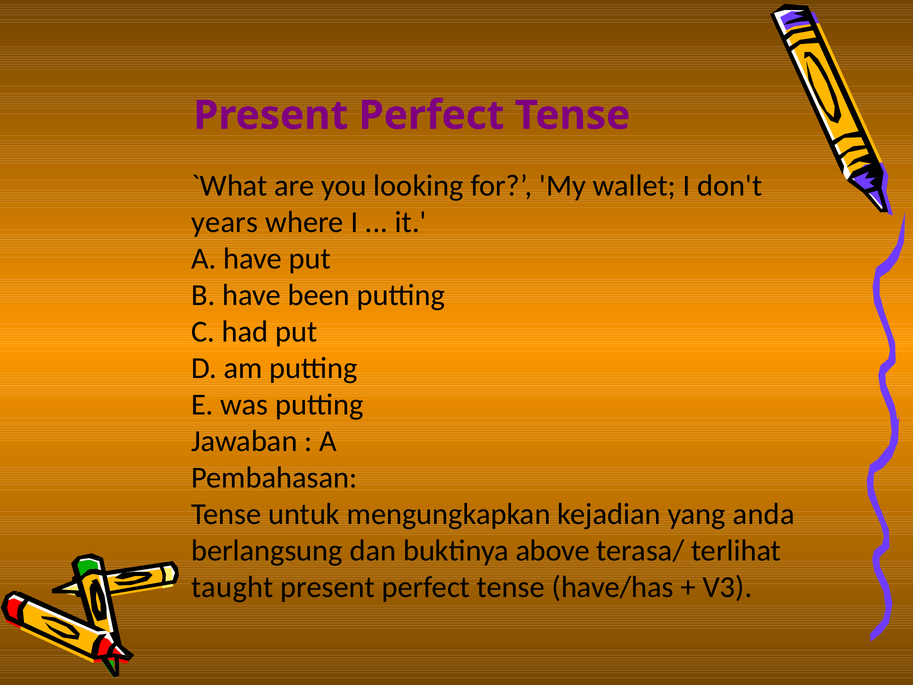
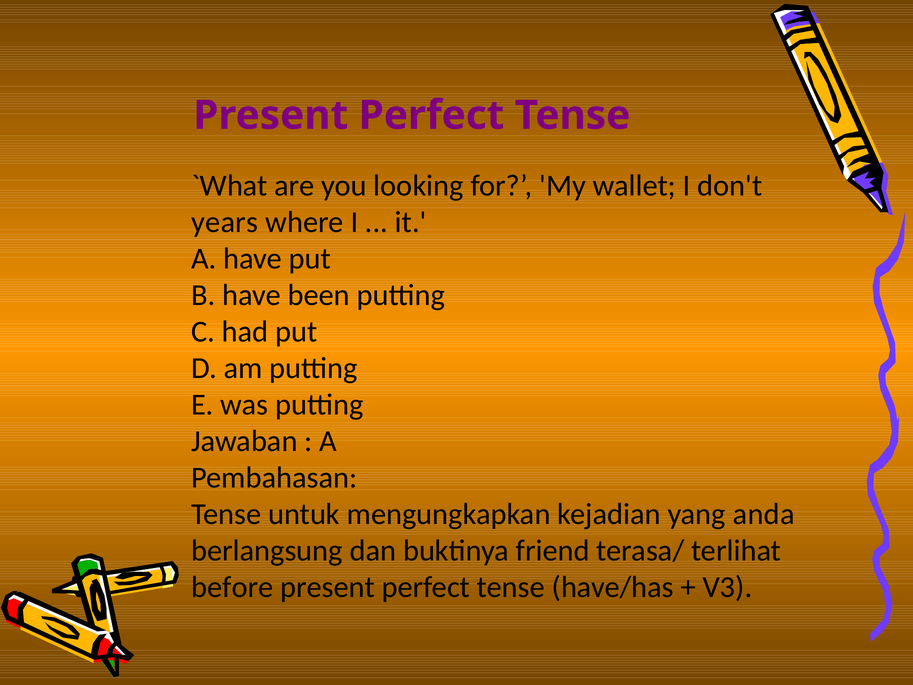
above: above -> friend (553, 551)
taught: taught -> before (232, 587)
